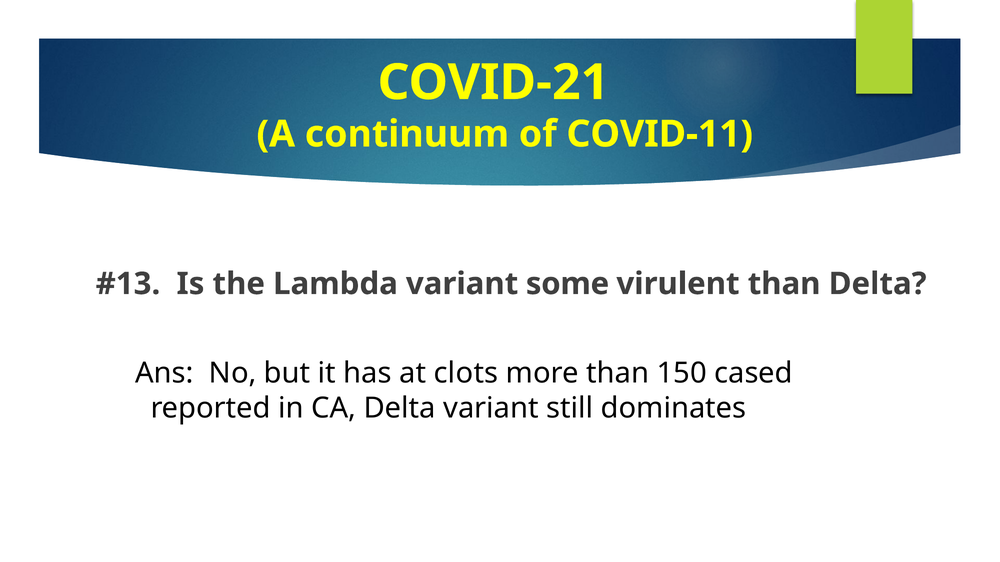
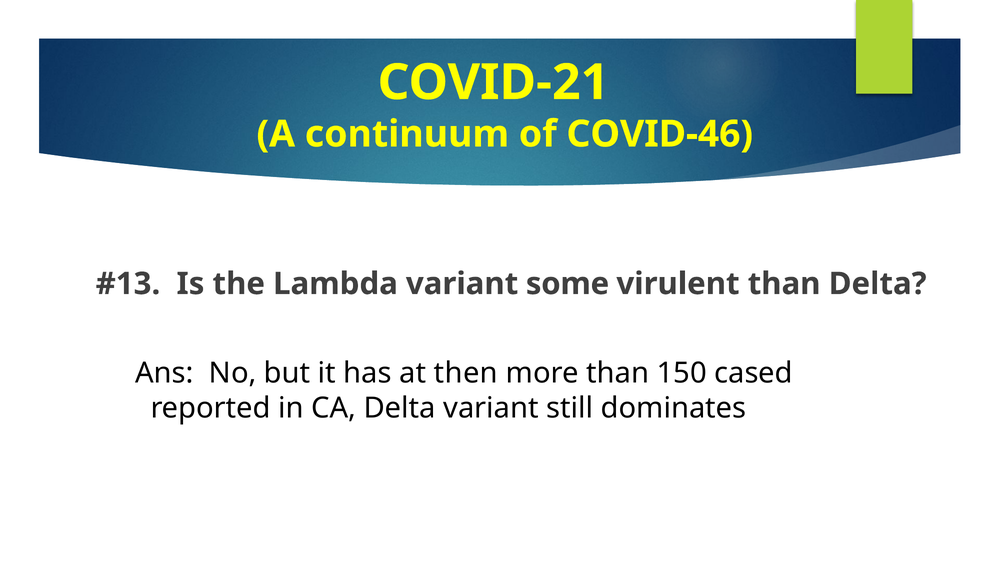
COVID-11: COVID-11 -> COVID-46 (660, 134)
clots: clots -> then (466, 373)
